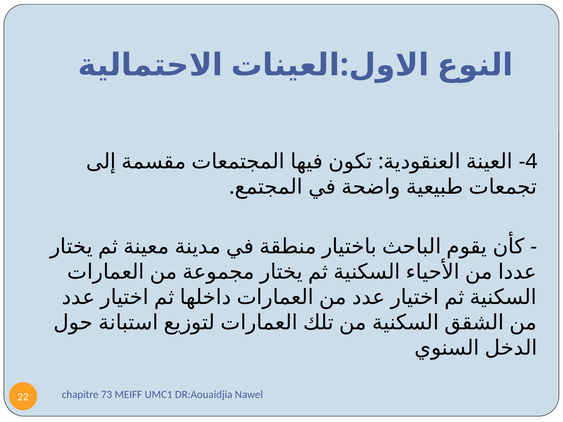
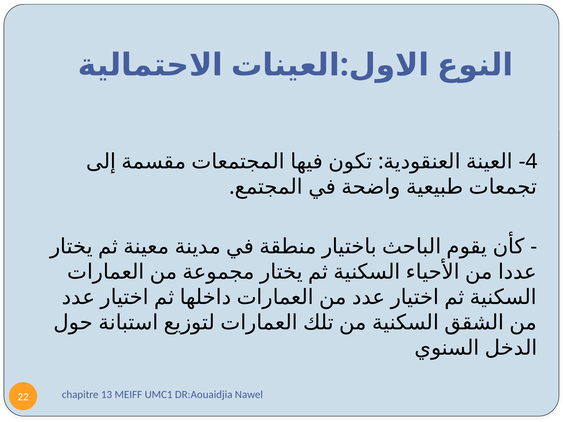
73: 73 -> 13 (107, 395)
